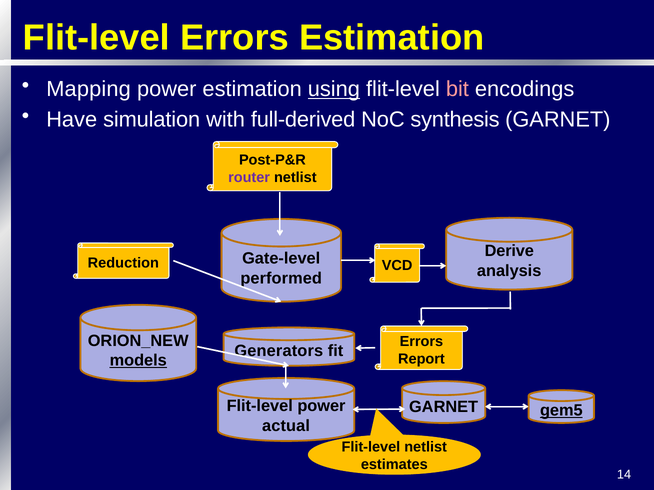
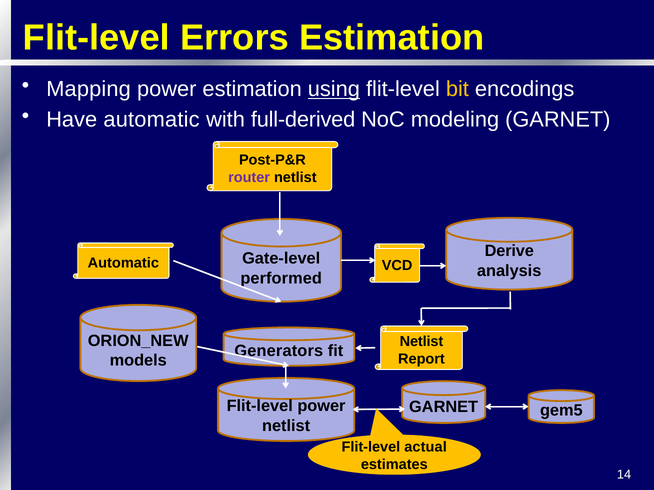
bit colour: pink -> yellow (457, 89)
Have simulation: simulation -> automatic (152, 120)
synthesis: synthesis -> modeling (455, 120)
Reduction: Reduction -> Automatic (123, 263)
Errors: Errors -> Netlist (421, 342)
models underline: present -> none (138, 361)
gem5 underline: present -> none (561, 411)
actual: actual -> netlist (286, 426)
Flit-level netlist: netlist -> actual (426, 447)
